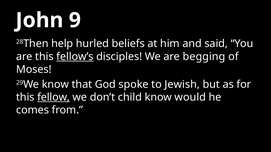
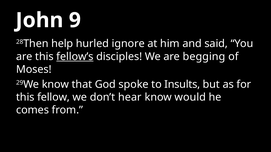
beliefs: beliefs -> ignore (128, 44)
Jewish: Jewish -> Insults (182, 85)
fellow underline: present -> none (54, 97)
child: child -> hear (130, 97)
